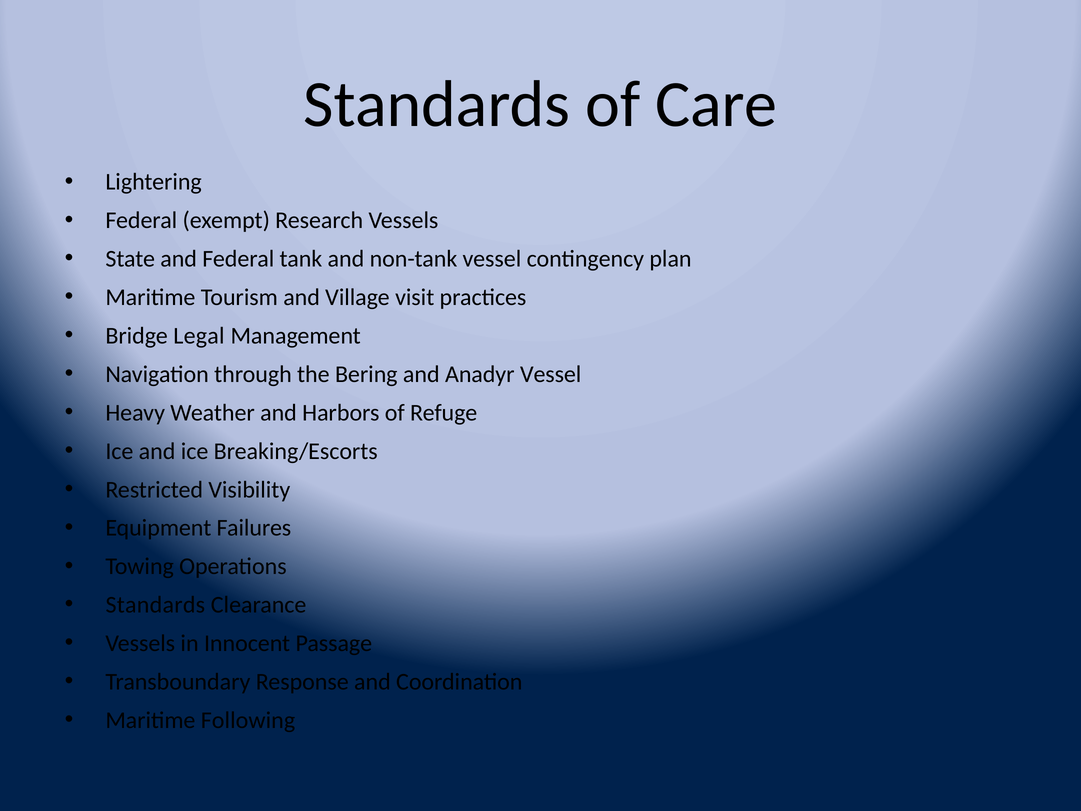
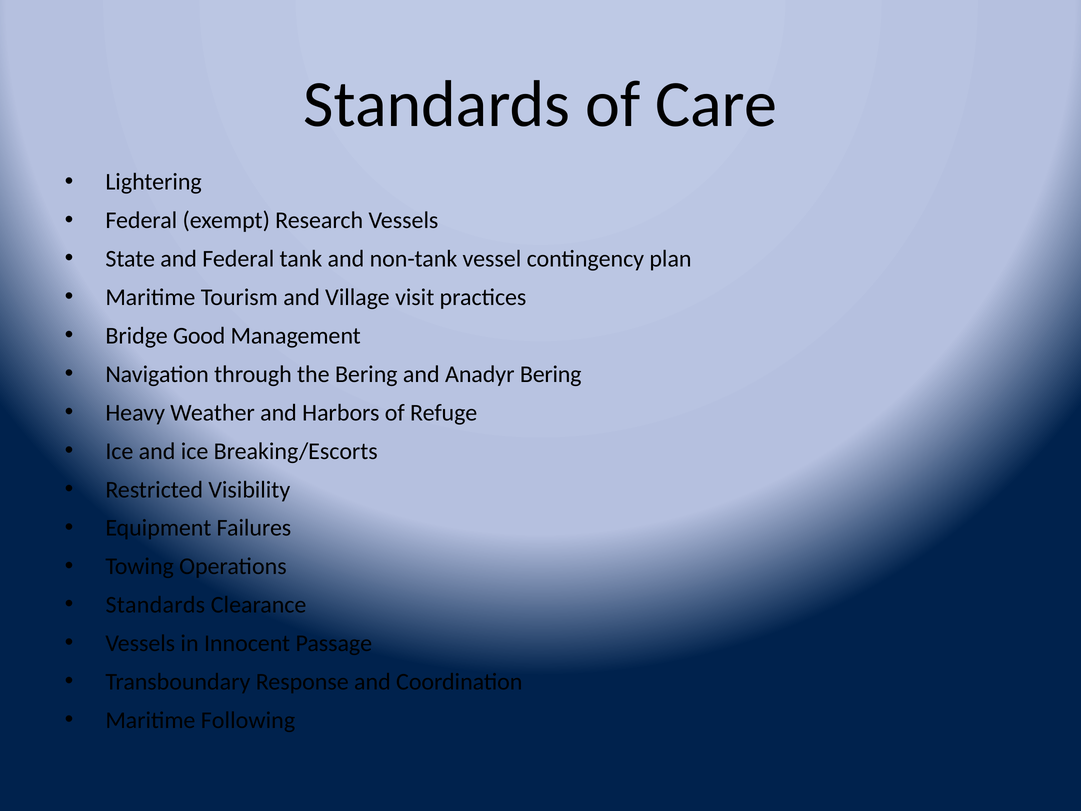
Legal: Legal -> Good (199, 336)
Anadyr Vessel: Vessel -> Bering (551, 374)
